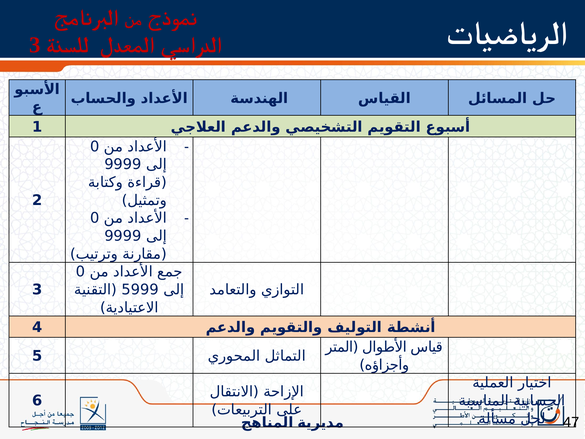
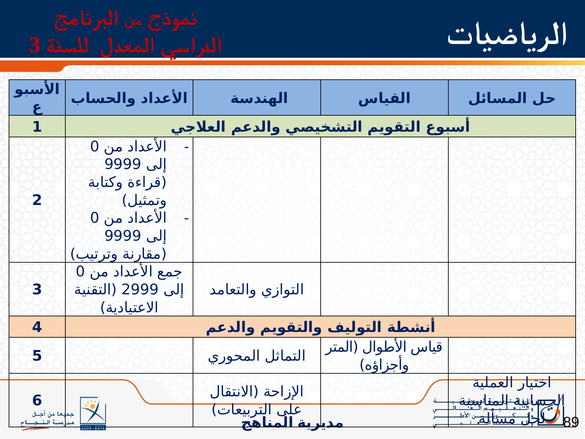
5999: 5999 -> 2999 (140, 290)
47: 47 -> 89 (571, 422)
